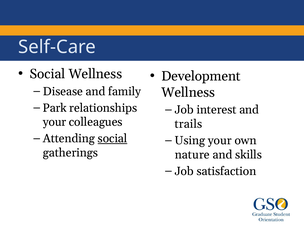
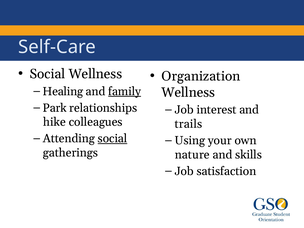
Development: Development -> Organization (201, 76)
Disease: Disease -> Healing (63, 91)
family underline: none -> present (125, 91)
your: your -> hike (54, 122)
